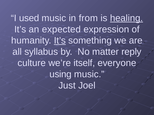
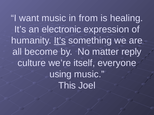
used: used -> want (29, 18)
healing underline: present -> none (127, 18)
expected: expected -> electronic (61, 29)
syllabus: syllabus -> become (41, 52)
Just: Just -> This (67, 86)
